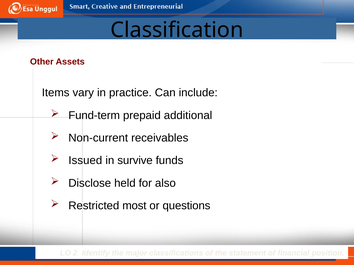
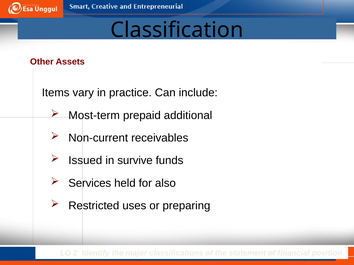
Fund-term: Fund-term -> Most-term (94, 116)
Disclose: Disclose -> Services (90, 183)
most: most -> uses (134, 206)
questions: questions -> preparing (186, 206)
